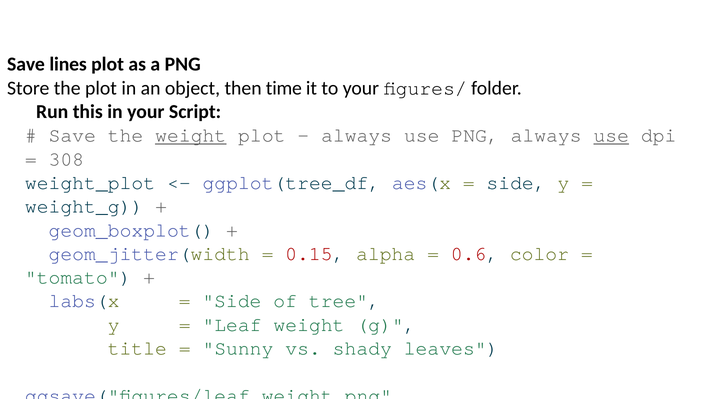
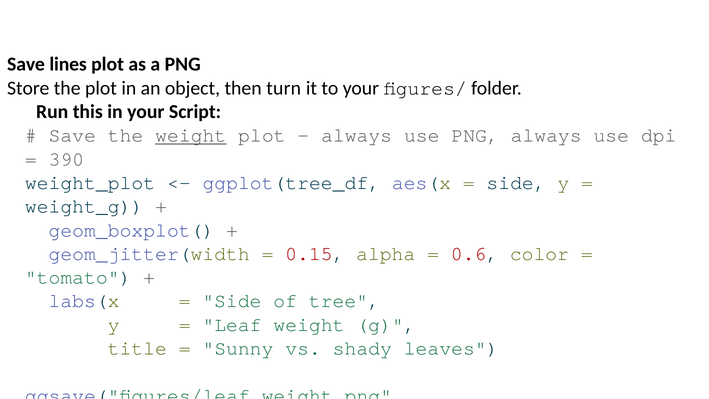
time: time -> turn (284, 88)
use underline: present -> none (611, 135)
308: 308 -> 390 (66, 159)
